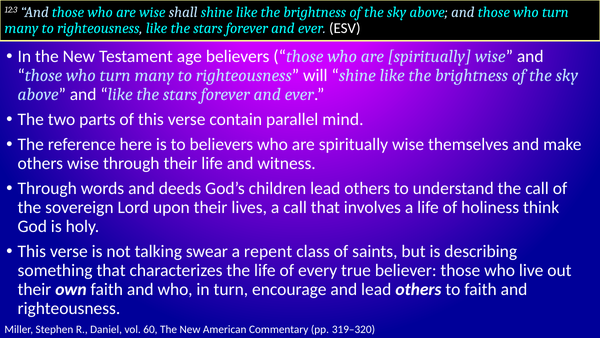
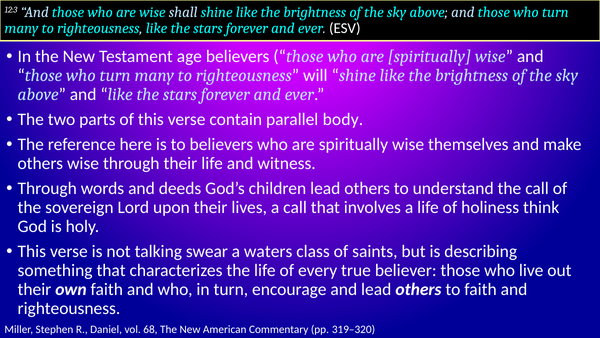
mind: mind -> body (343, 119)
repent: repent -> waters (268, 251)
60: 60 -> 68 (150, 329)
